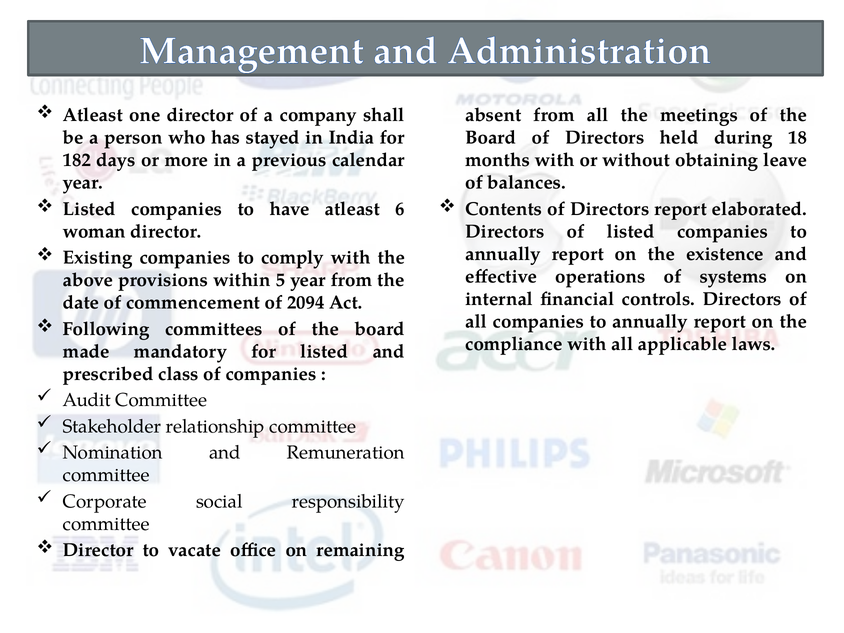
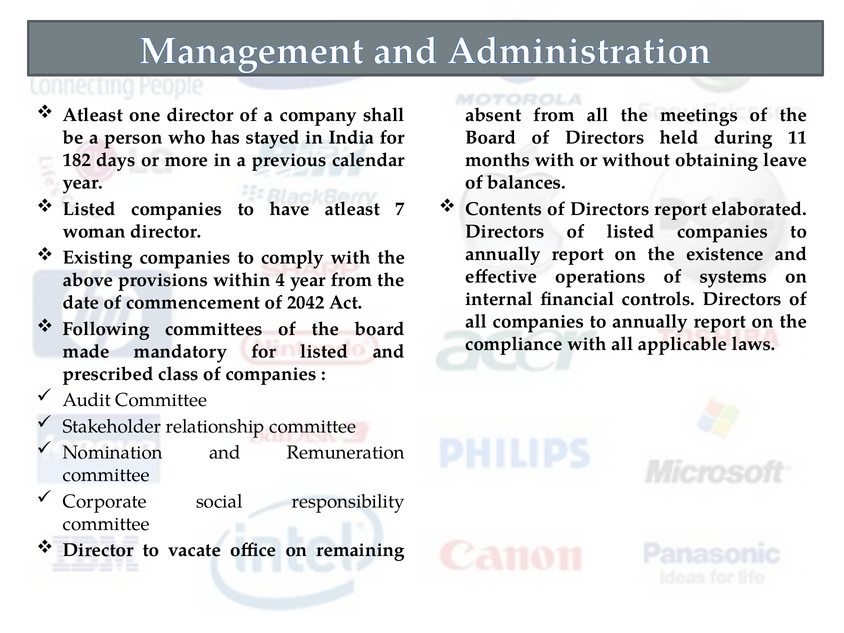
18: 18 -> 11 (798, 138)
6: 6 -> 7 (400, 209)
5: 5 -> 4 (280, 280)
2094: 2094 -> 2042 (306, 303)
